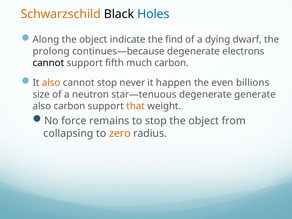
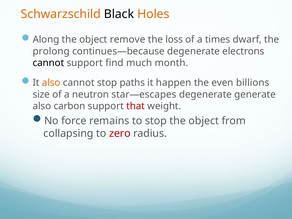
Holes colour: blue -> orange (153, 14)
indicate: indicate -> remove (128, 40)
find: find -> loss (174, 40)
dying: dying -> times (218, 40)
fifth: fifth -> find (114, 63)
much carbon: carbon -> month (171, 63)
never: never -> paths (132, 83)
star—tenuous: star—tenuous -> star—escapes (144, 94)
that colour: orange -> red (136, 106)
zero colour: orange -> red (120, 133)
